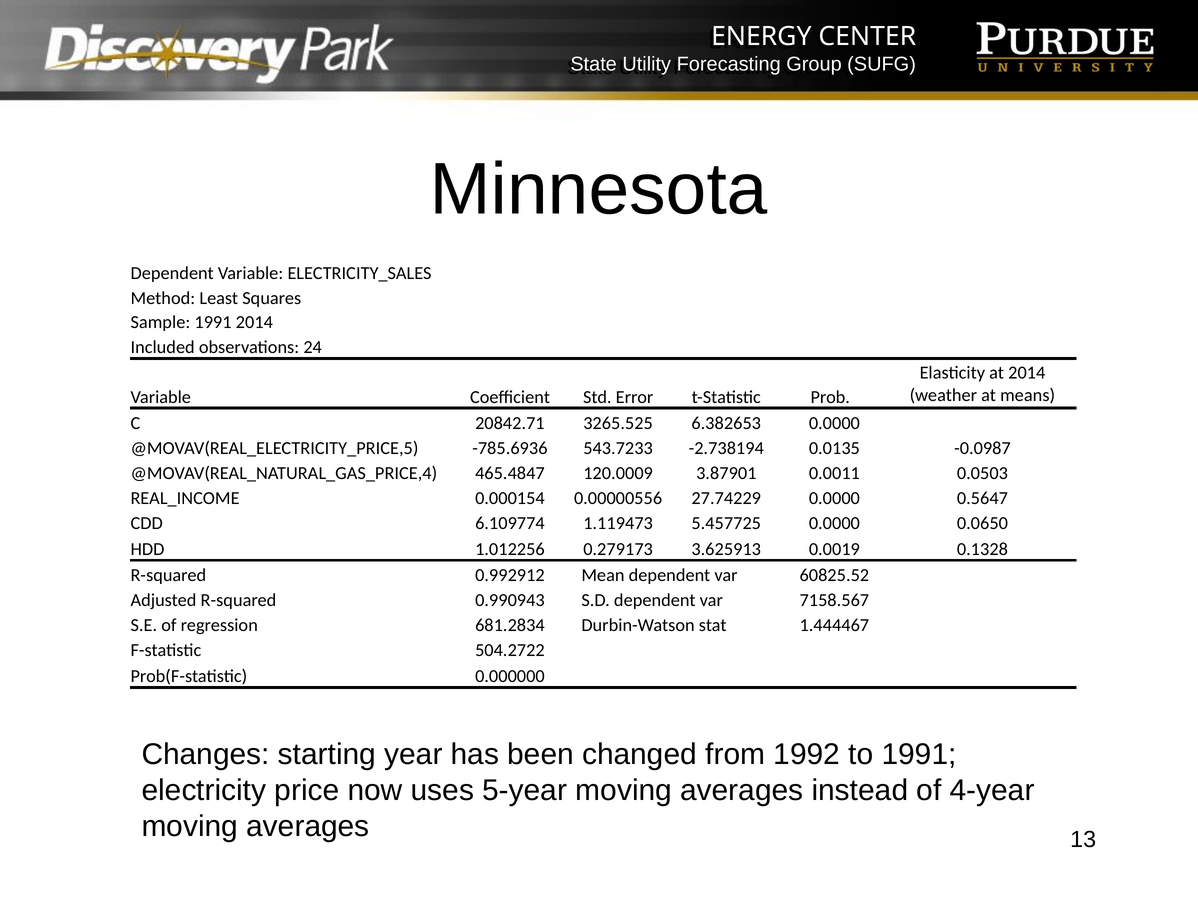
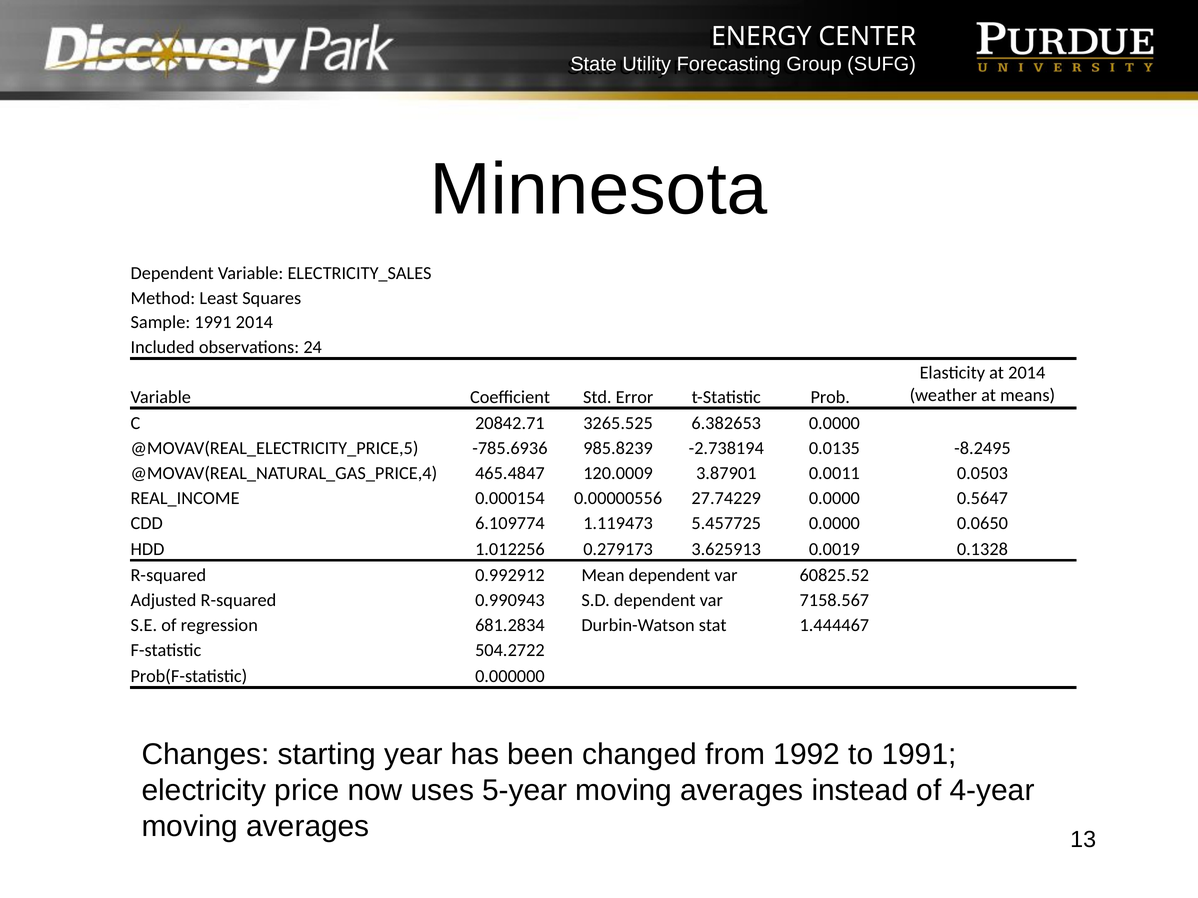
543.7233: 543.7233 -> 985.8239 (618, 448)
-0.0987: -0.0987 -> -8.2495 (982, 448)
